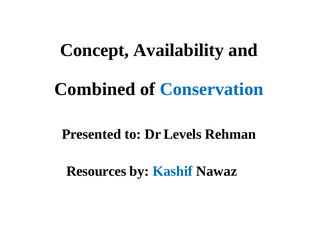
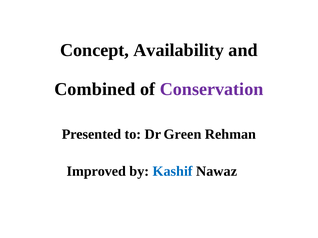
Conservation colour: blue -> purple (212, 89)
Levels: Levels -> Green (183, 134)
Resources: Resources -> Improved (96, 172)
